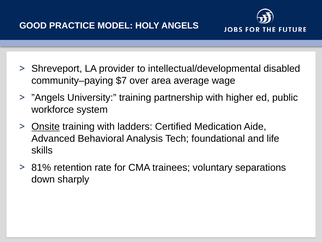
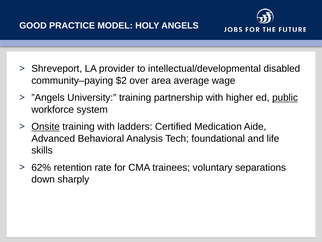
$7: $7 -> $2 (121, 80)
public underline: none -> present (285, 98)
81%: 81% -> 62% (41, 167)
